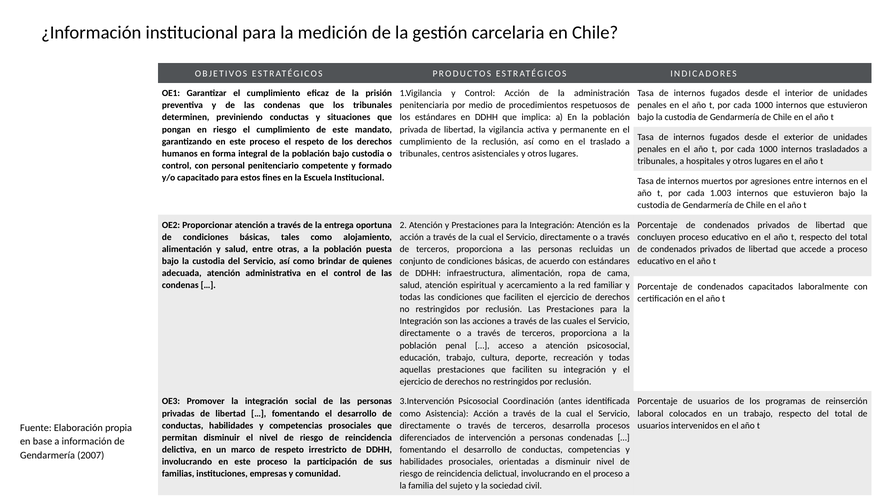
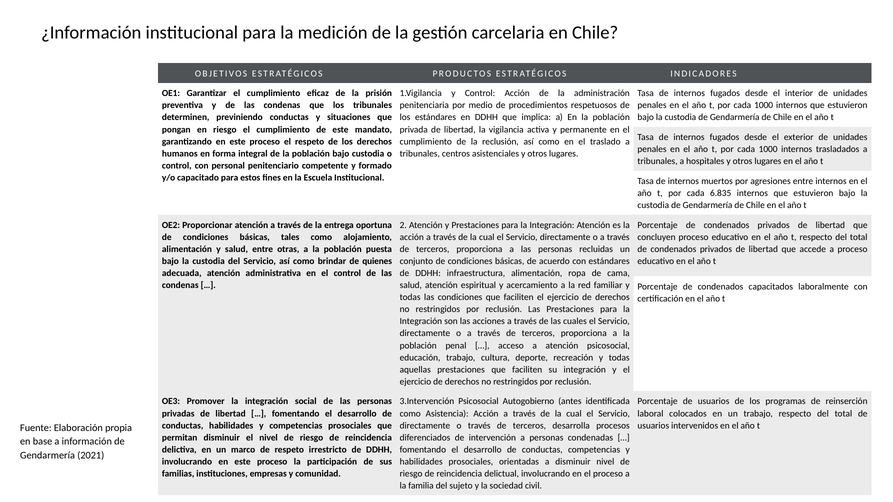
1.003: 1.003 -> 6.835 (721, 193)
Coordinación: Coordinación -> Autogobierno (528, 402)
2007: 2007 -> 2021 (91, 456)
